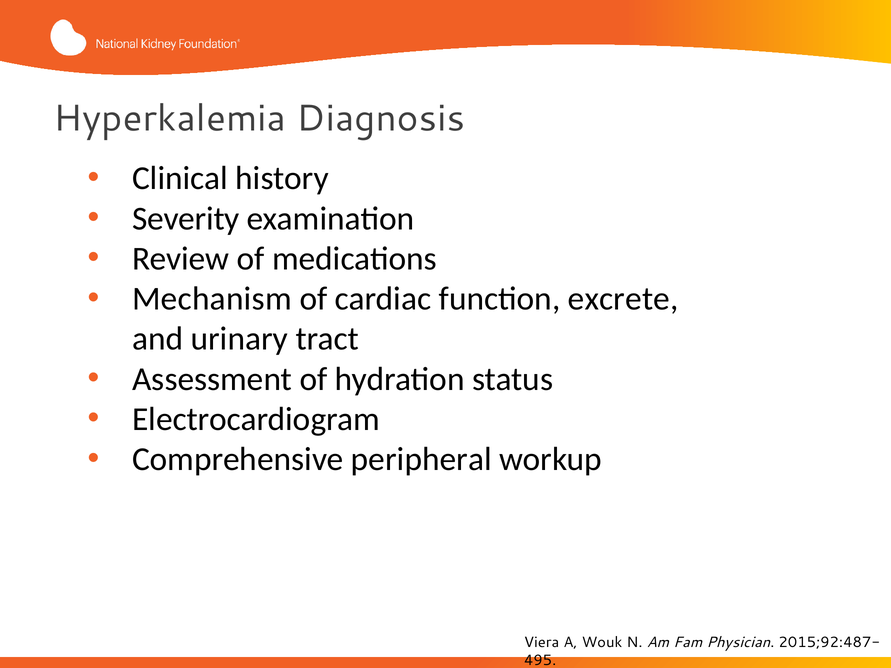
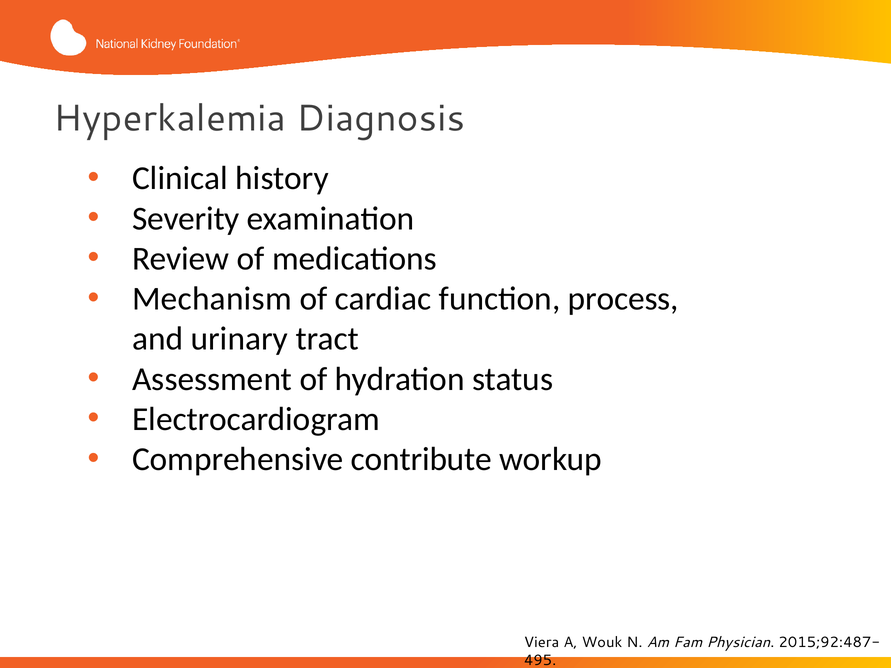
excrete: excrete -> process (623, 299)
peripheral: peripheral -> contribute (421, 459)
